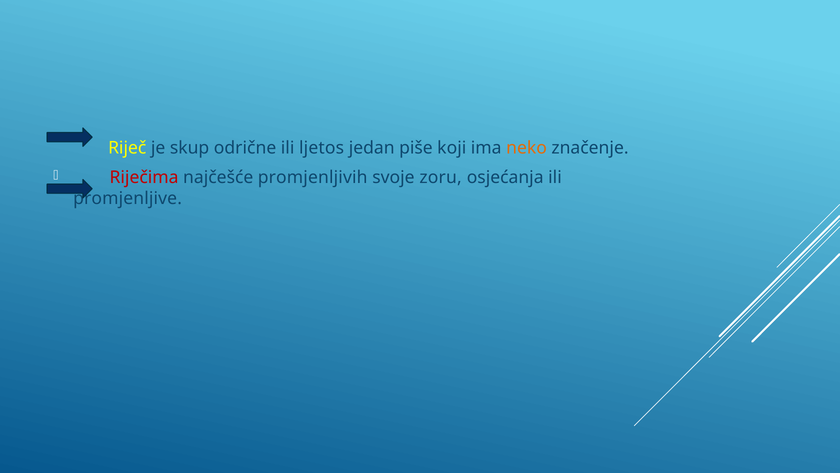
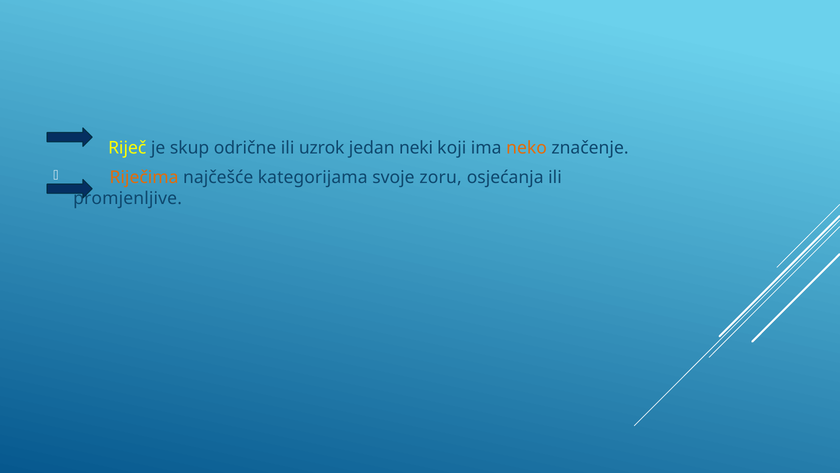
ljetos: ljetos -> uzrok (322, 148)
piše: piše -> neki (416, 148)
Riječima colour: red -> orange (144, 177)
promjenljivih: promjenljivih -> kategorijama (313, 177)
